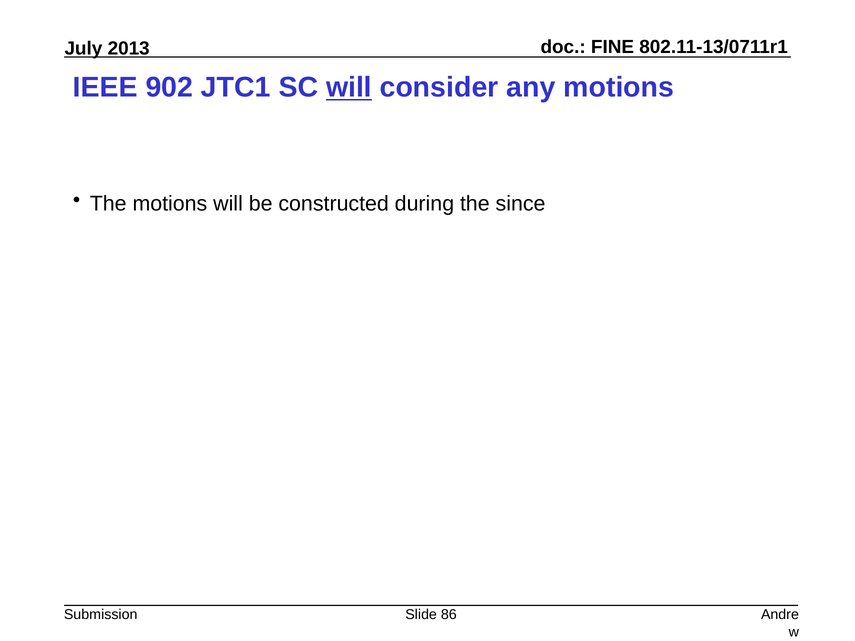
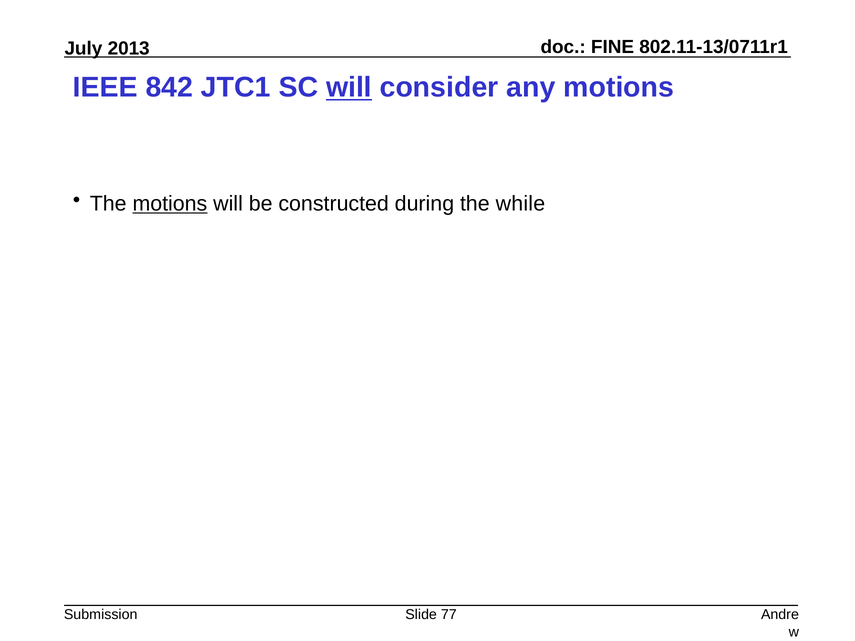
902: 902 -> 842 (169, 88)
motions underline: none -> present (170, 204)
since: since -> while (520, 204)
86: 86 -> 77 (449, 615)
